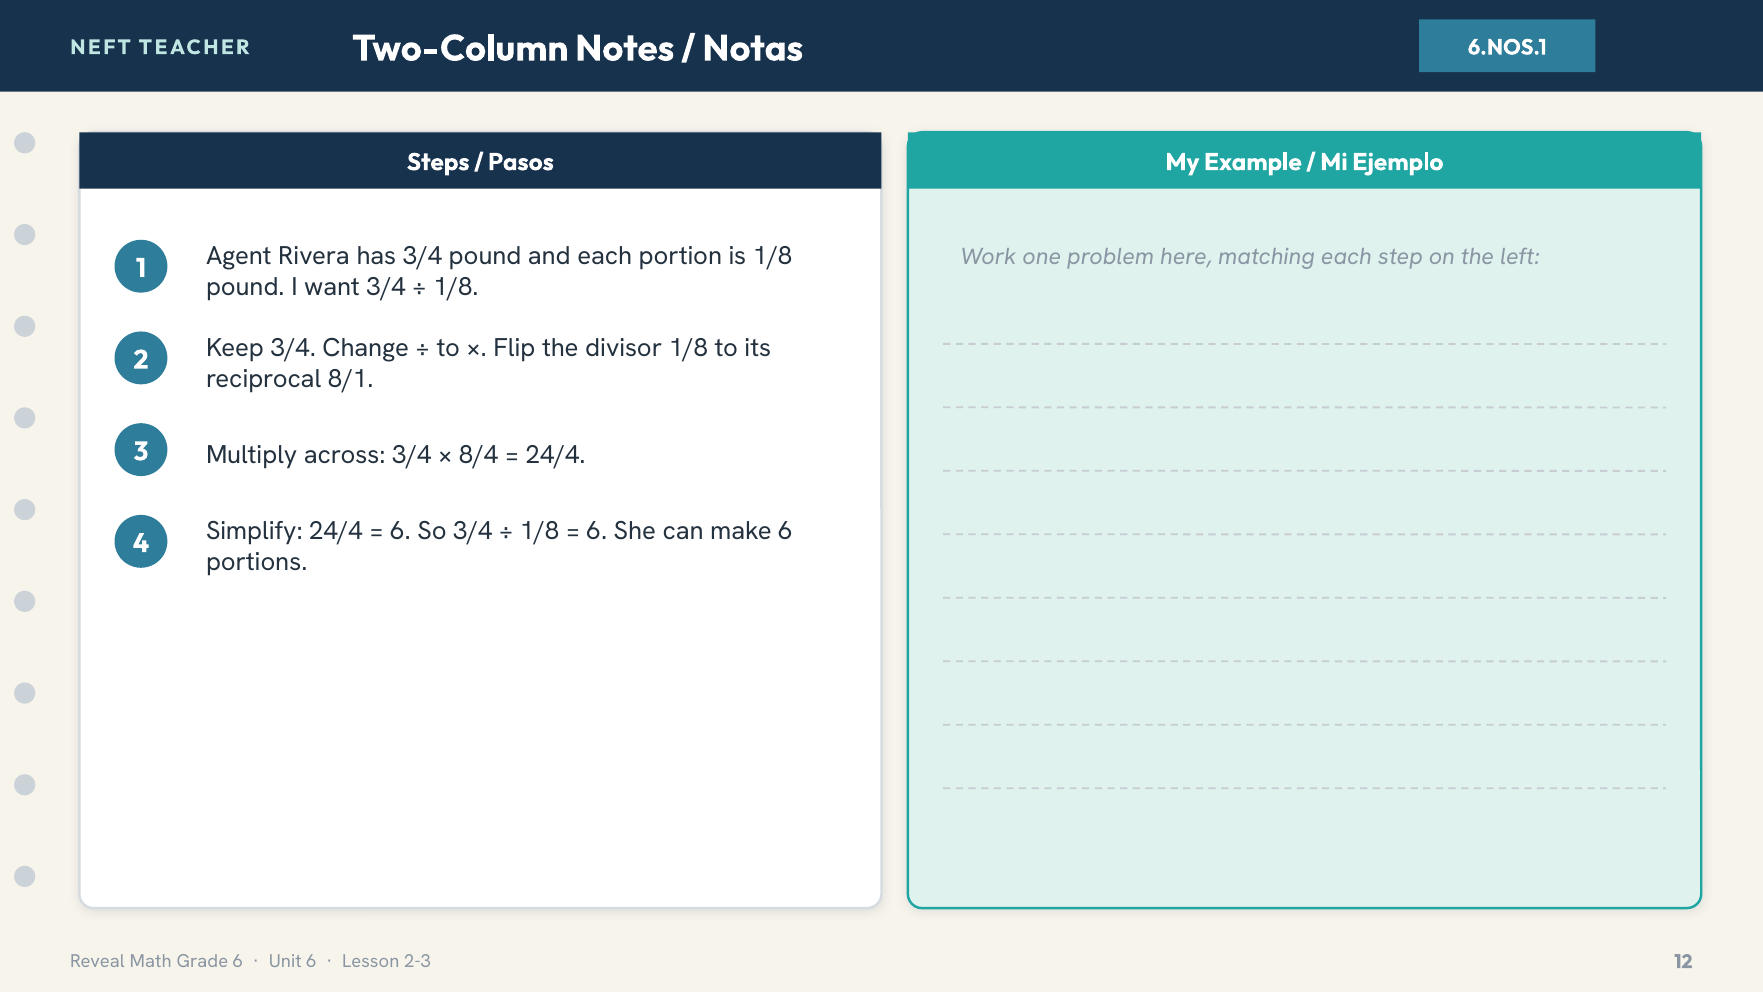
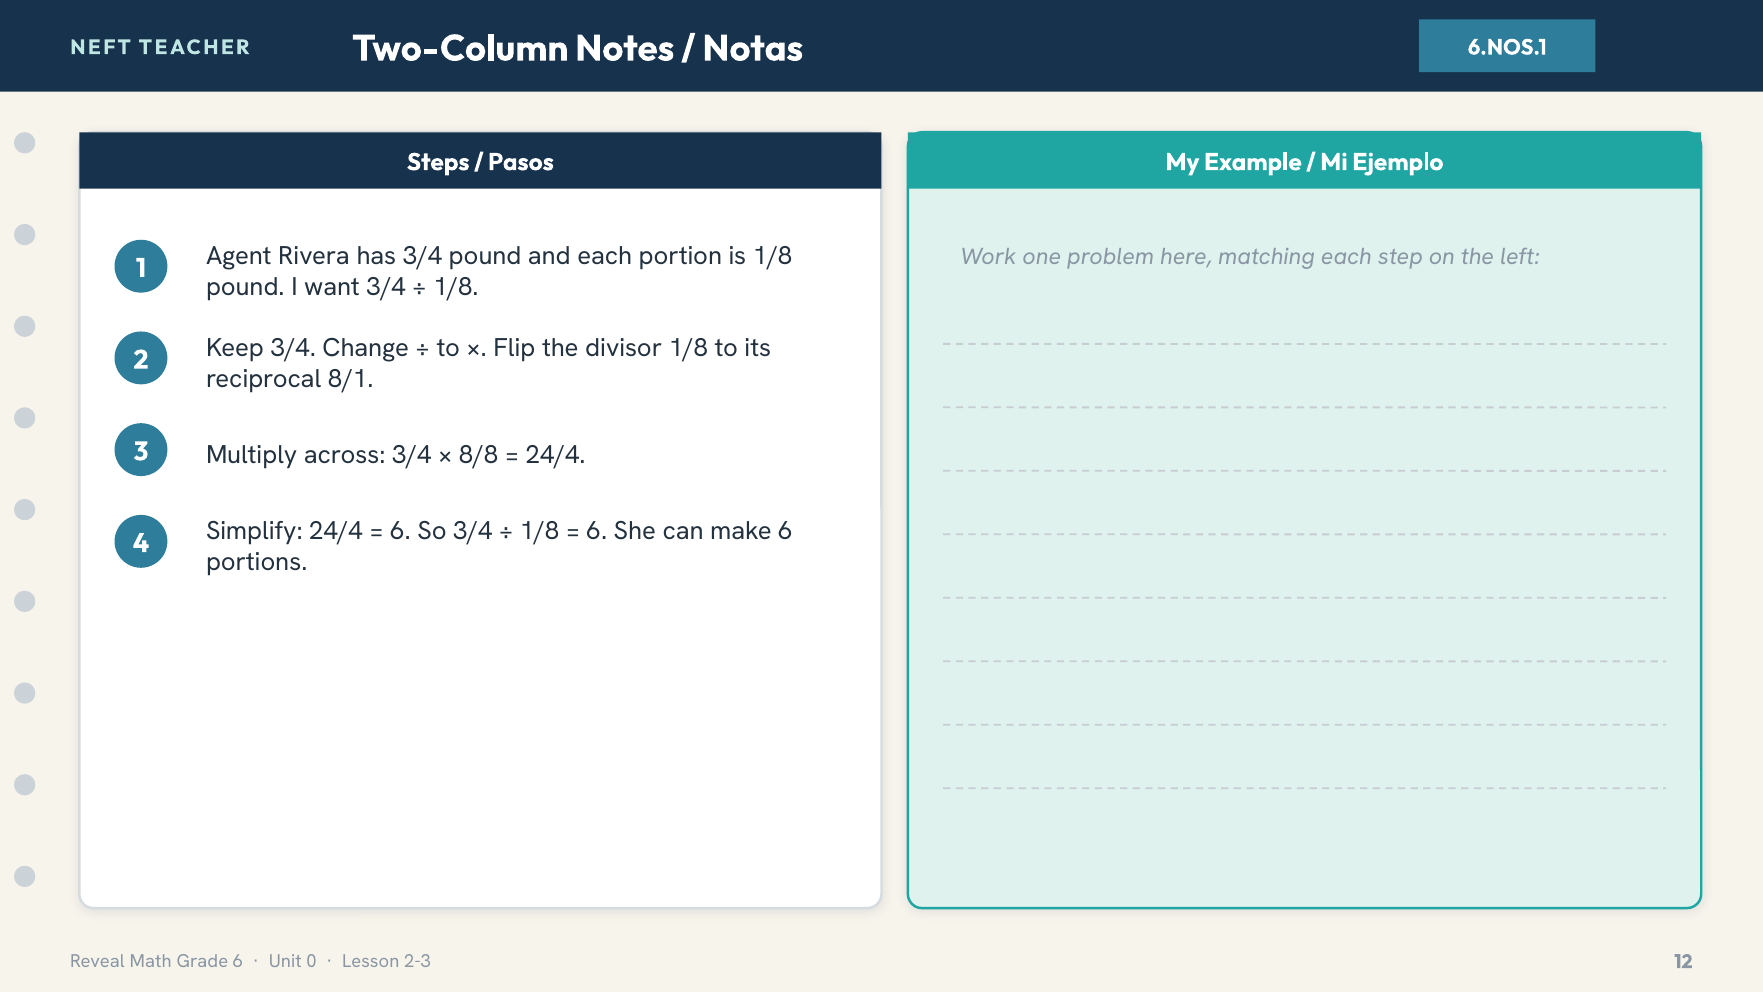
8/4: 8/4 -> 8/8 (479, 455)
Unit 6: 6 -> 0 (312, 961)
